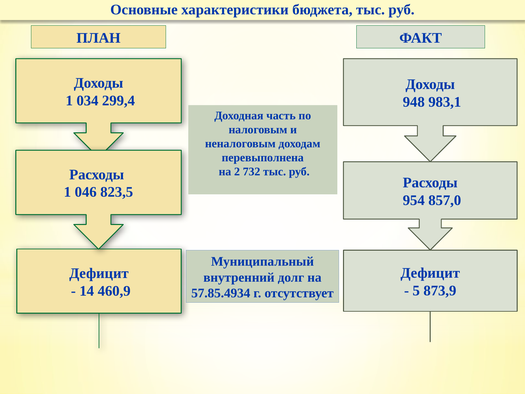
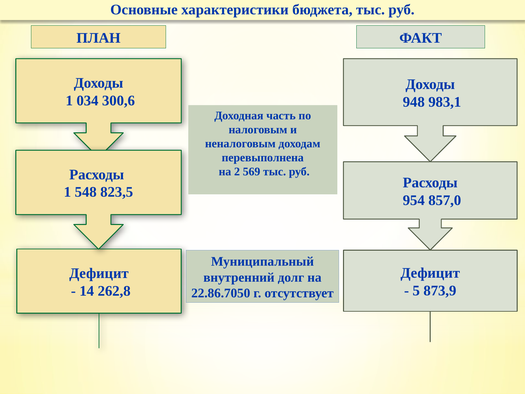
299,4: 299,4 -> 300,6 (118, 100)
732: 732 -> 569 (252, 171)
046: 046 -> 548 (86, 192)
460,9: 460,9 -> 262,8 (114, 291)
57.85.4934: 57.85.4934 -> 22.86.7050 (221, 293)
